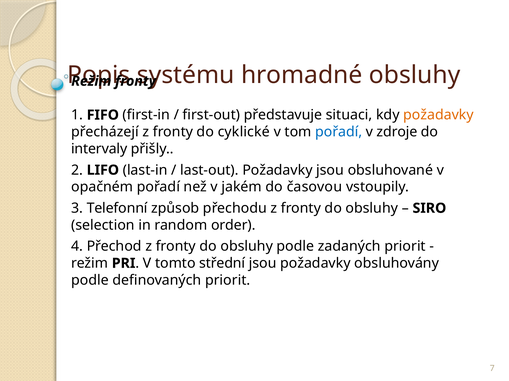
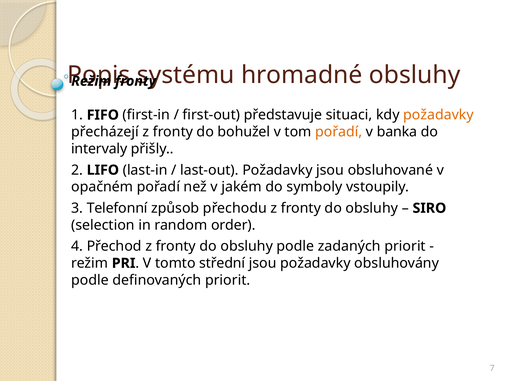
cyklické: cyklické -> bohužel (244, 132)
pořadí colour: blue -> orange (339, 132)
zdroje: zdroje -> banka (397, 132)
časovou: časovou -> symboly (314, 187)
